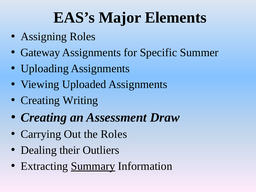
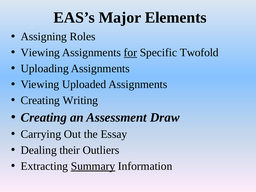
Gateway: Gateway -> Viewing (40, 53)
for underline: none -> present (130, 53)
Summer: Summer -> Twofold (199, 53)
the Roles: Roles -> Essay (114, 134)
